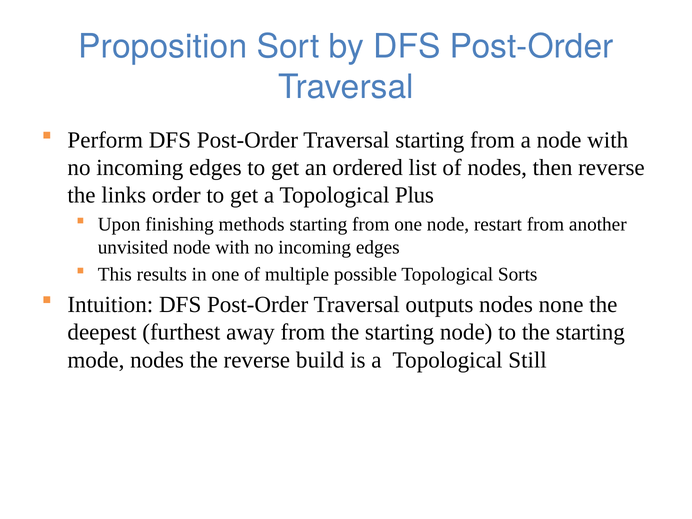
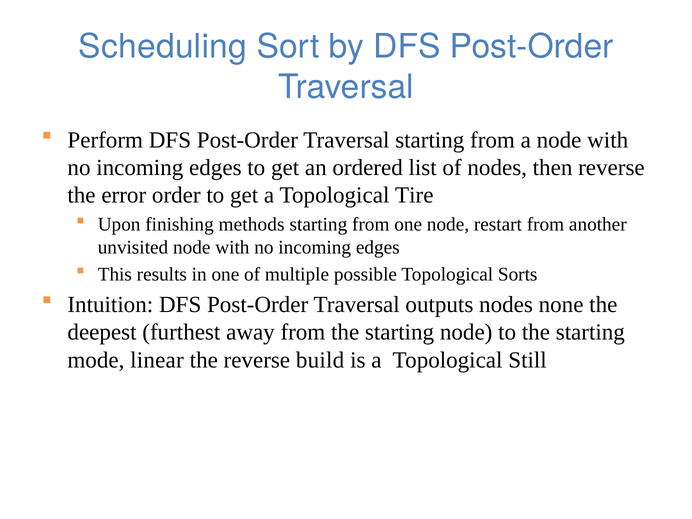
Proposition: Proposition -> Scheduling (163, 47)
links: links -> error (124, 195)
Plus: Plus -> Tire (414, 195)
mode nodes: nodes -> linear (157, 360)
